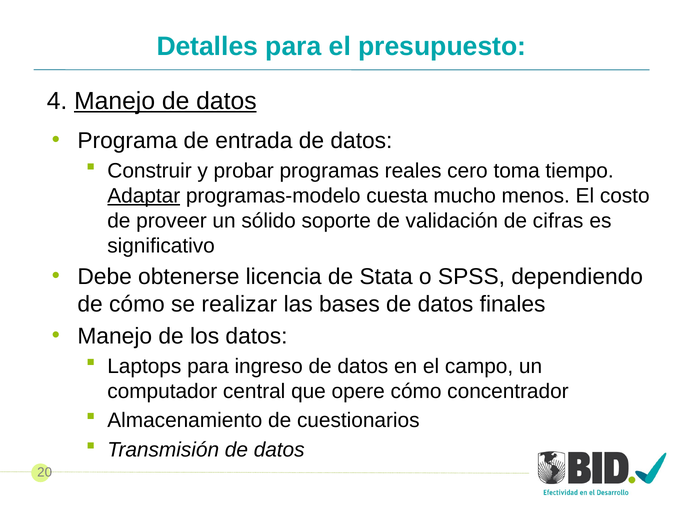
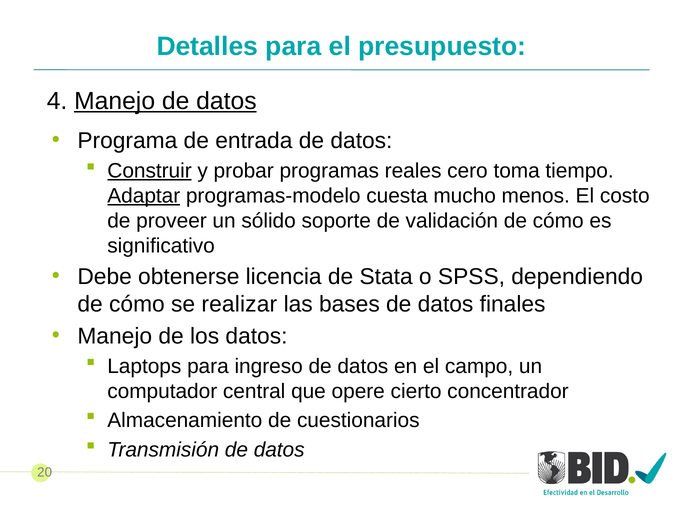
Construir underline: none -> present (150, 170)
validación de cifras: cifras -> cómo (558, 220)
opere cómo: cómo -> cierto (416, 391)
